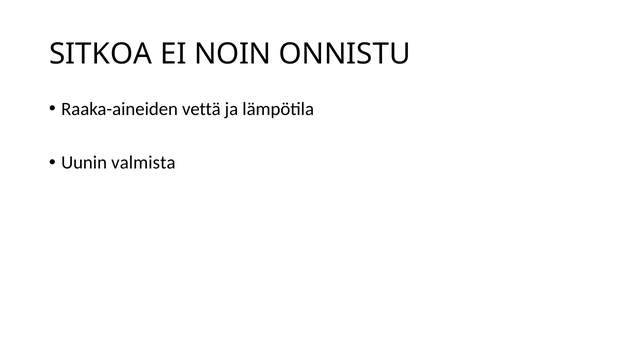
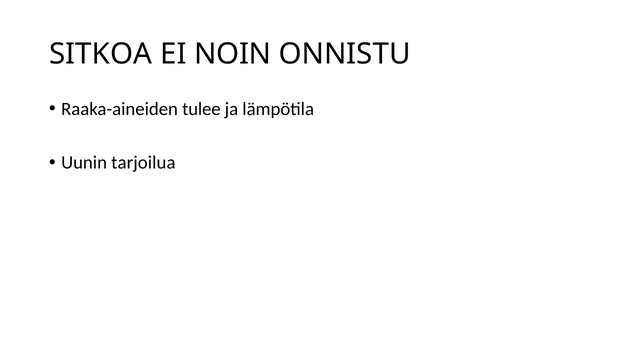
vettä: vettä -> tulee (201, 109)
valmista: valmista -> tarjoilua (143, 163)
